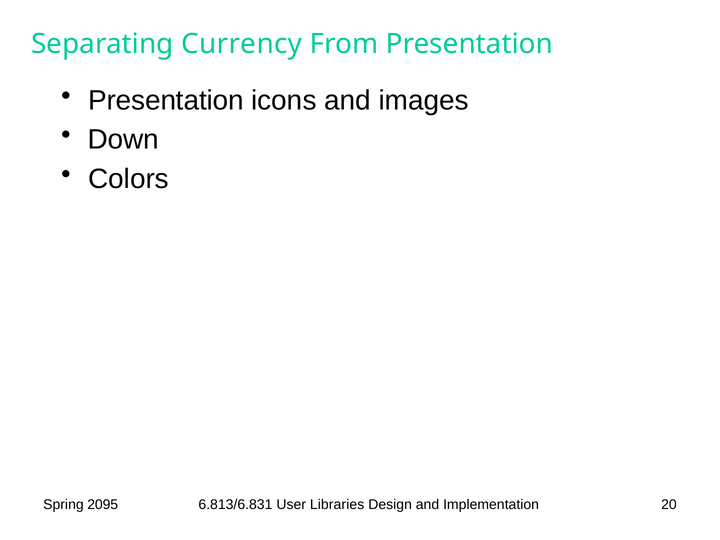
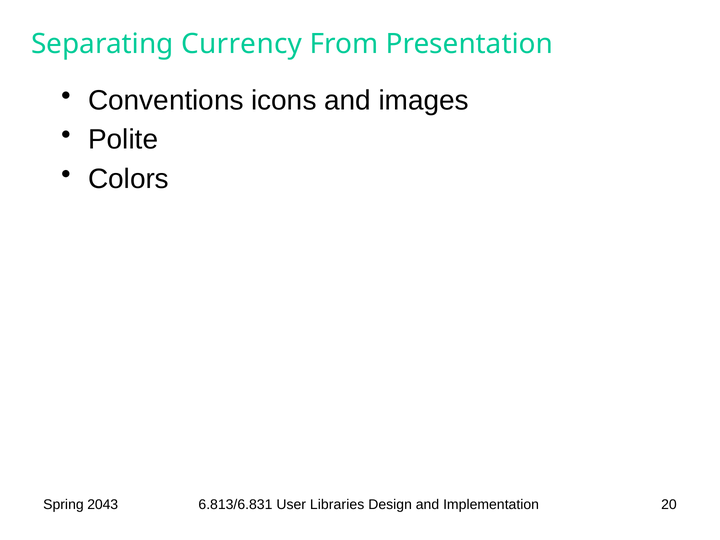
Presentation: Presentation -> Conventions (166, 100)
Down: Down -> Polite (123, 140)
2095: 2095 -> 2043 (103, 505)
